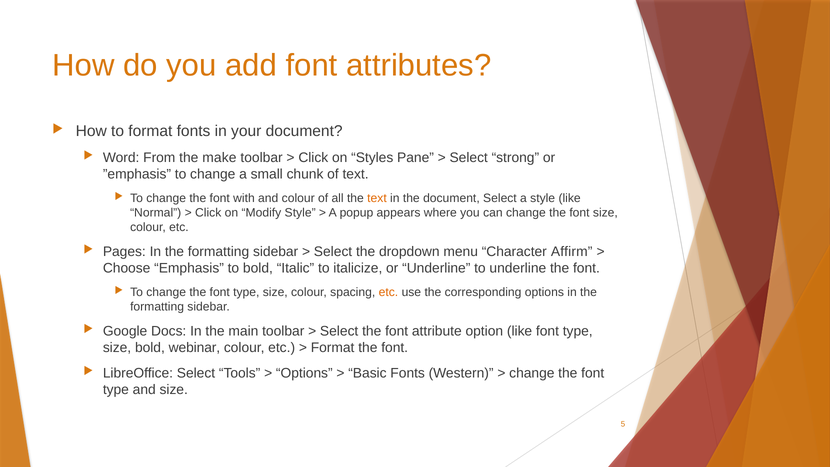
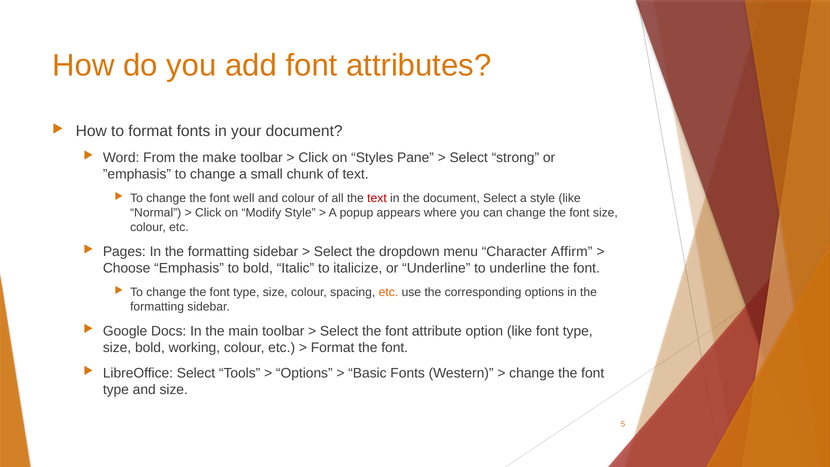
with: with -> well (244, 198)
text colour: orange -> red (377, 198)
webinar: webinar -> working (194, 348)
